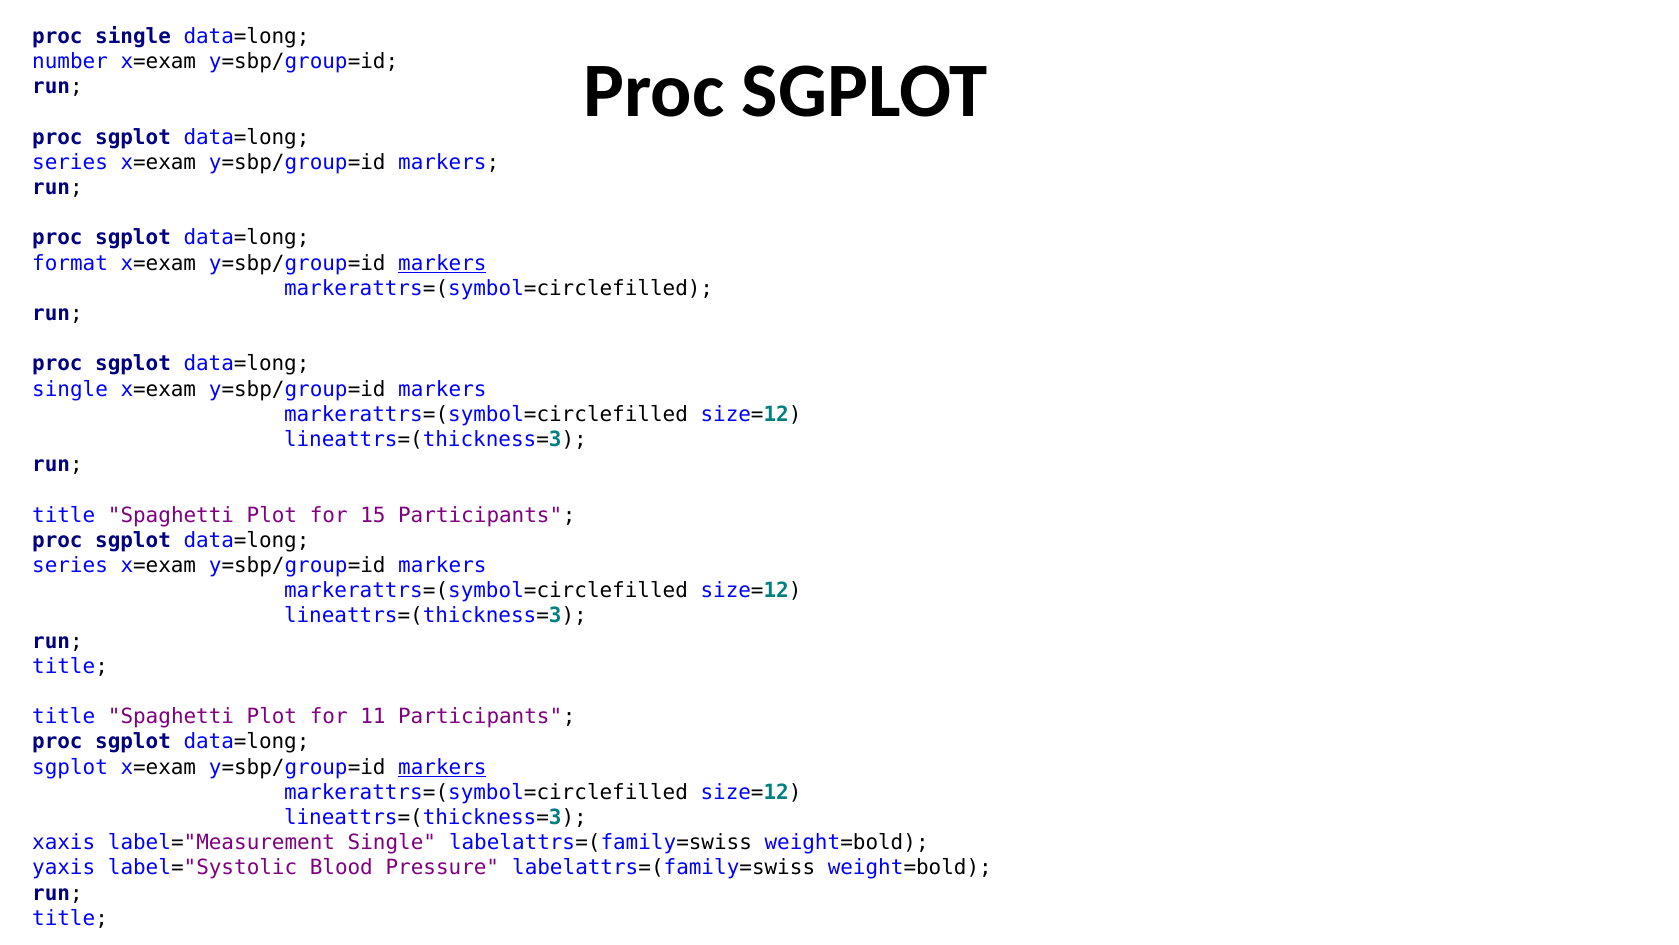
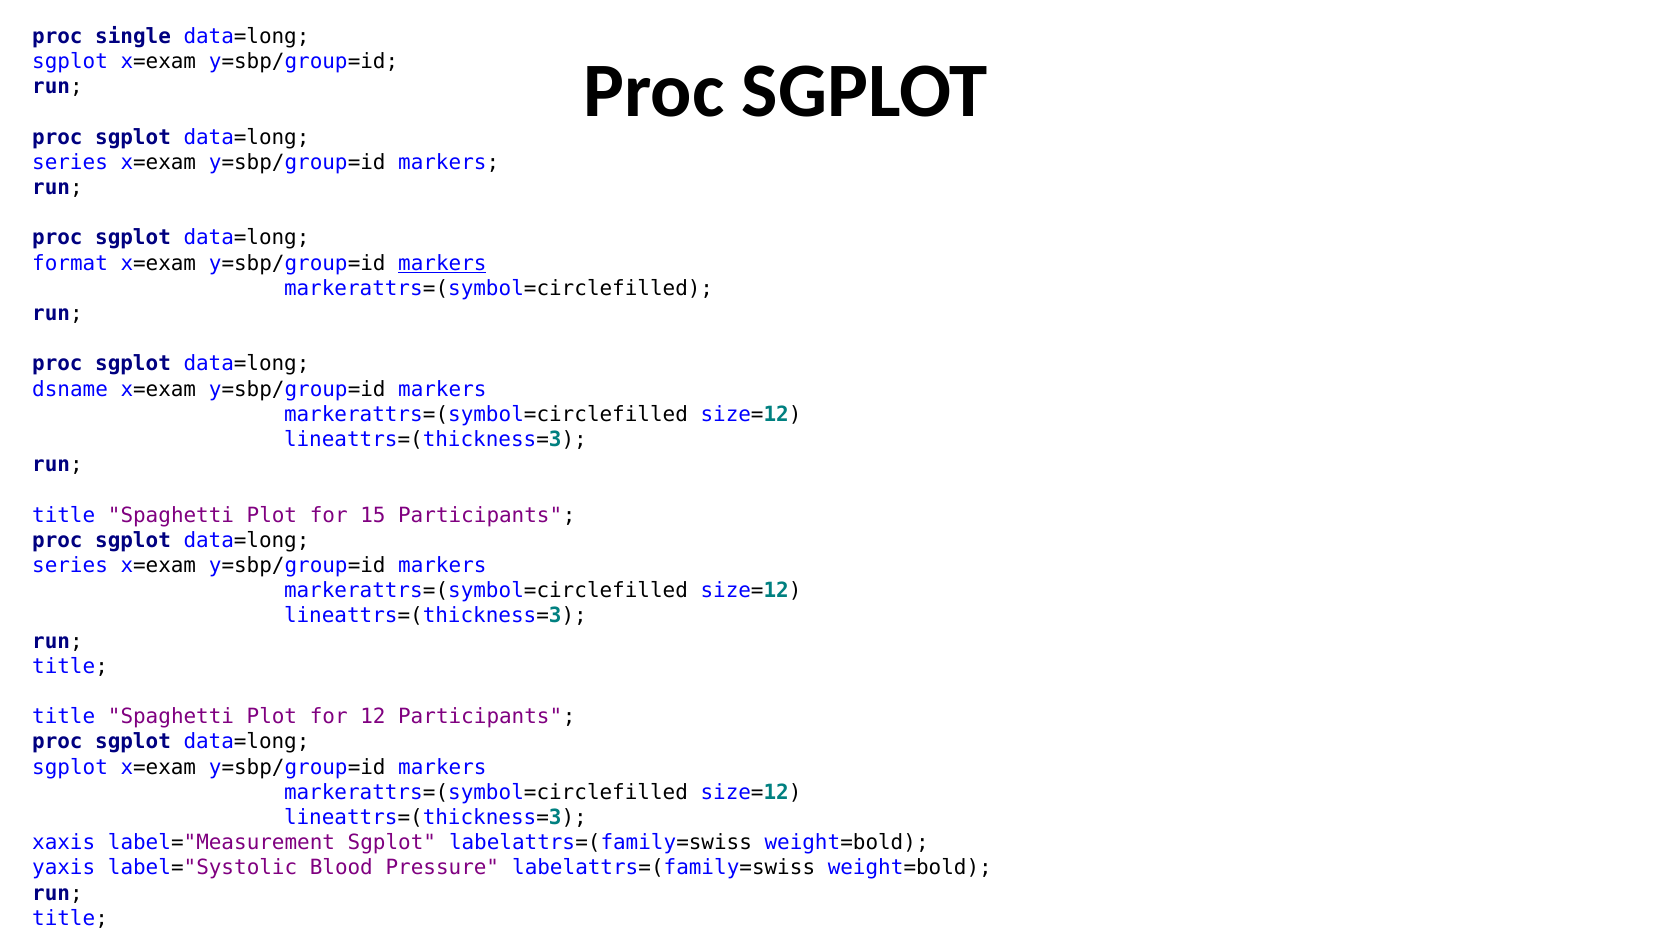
number: number -> sgplot (70, 62)
single: single -> dsname (70, 389)
11: 11 -> 12 (373, 716)
markers underline: present -> none (442, 767)
label="Measurement Single: Single -> Sgplot (392, 842)
